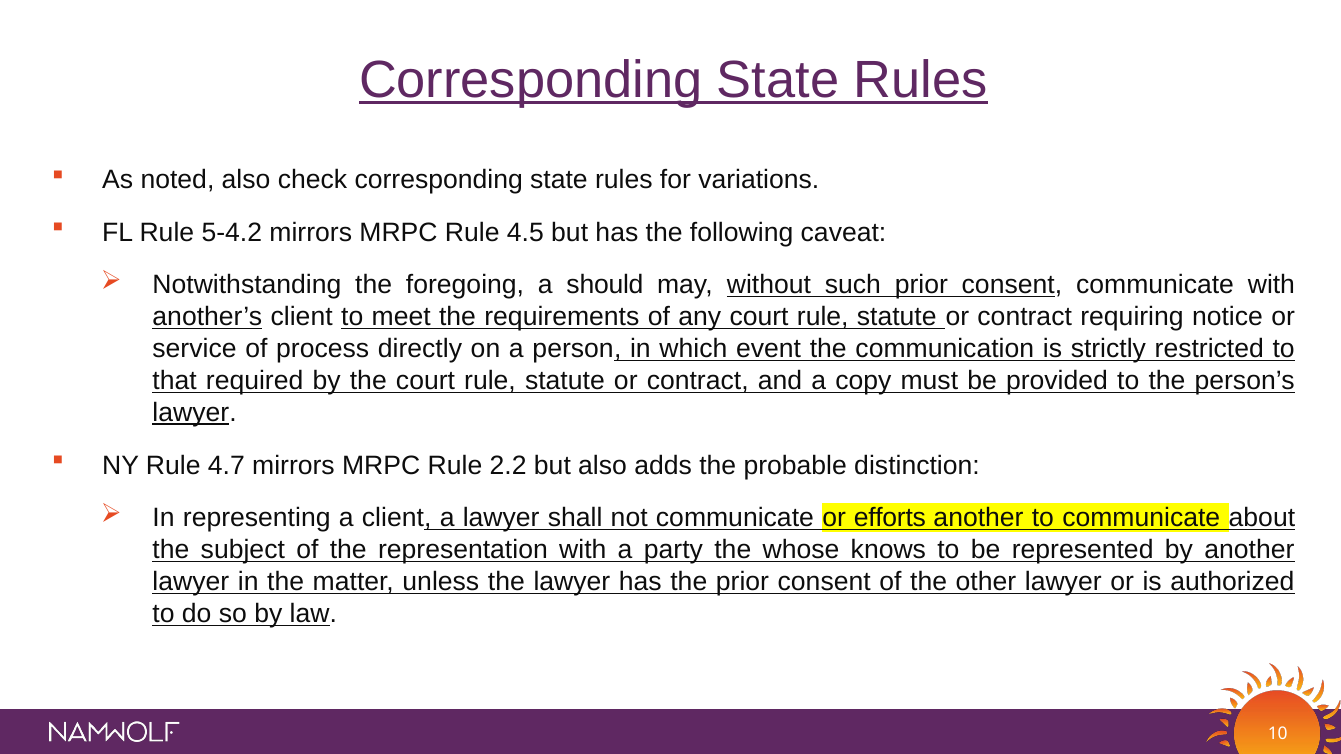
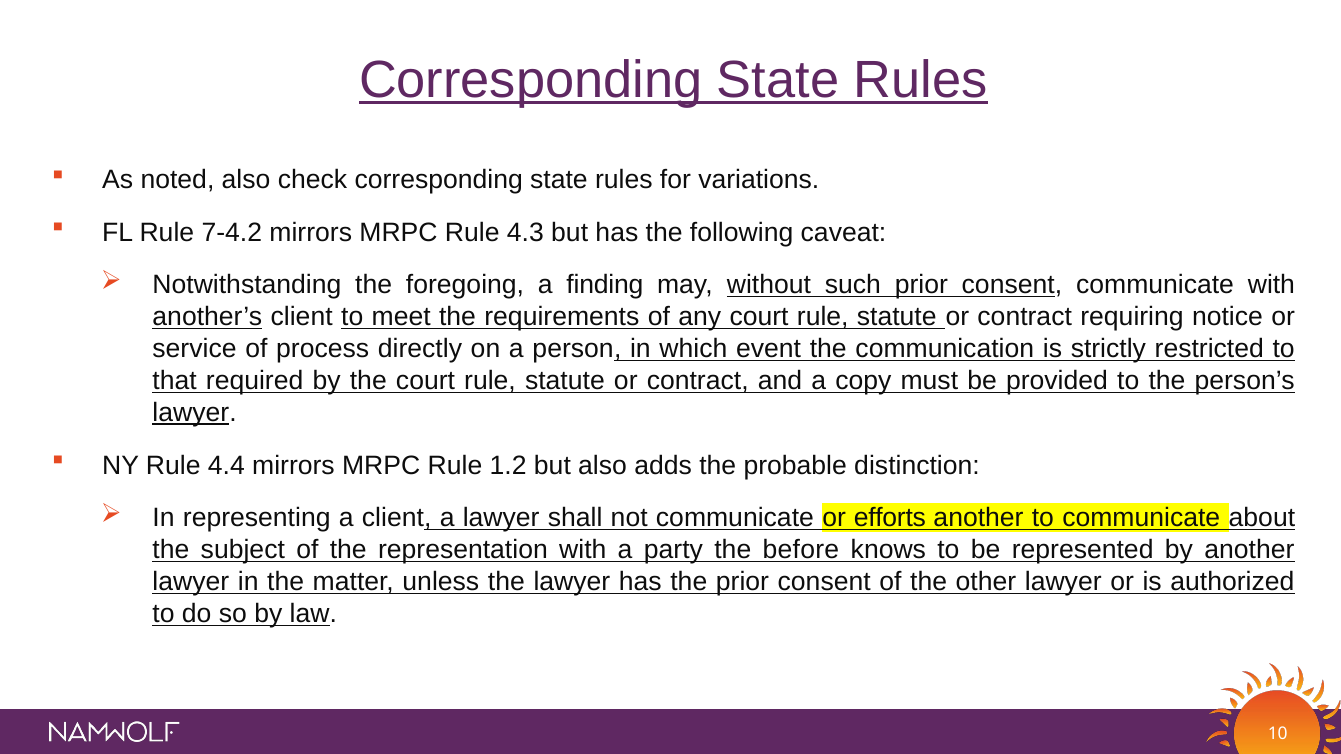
5-4.2: 5-4.2 -> 7-4.2 (232, 232)
4.5: 4.5 -> 4.3 (525, 232)
should: should -> finding (605, 285)
4.7: 4.7 -> 4.4 (226, 465)
2.2: 2.2 -> 1.2 (508, 465)
whose: whose -> before (801, 550)
